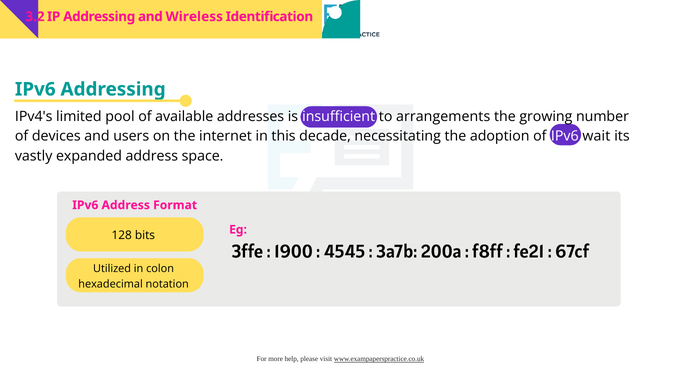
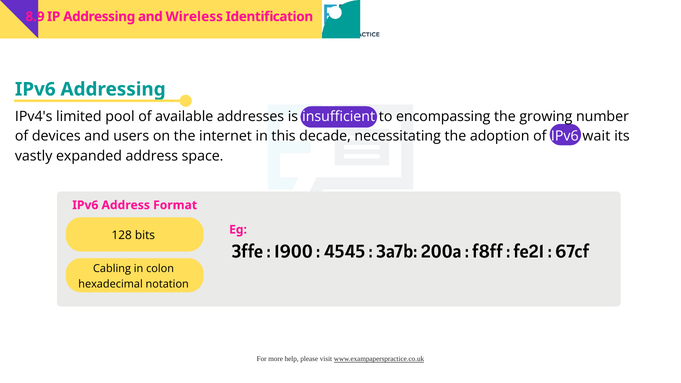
3.2: 3.2 -> 8.9 (35, 17)
arrangements: arrangements -> encompassing (443, 116)
Utilized: Utilized -> Cabling (112, 269)
